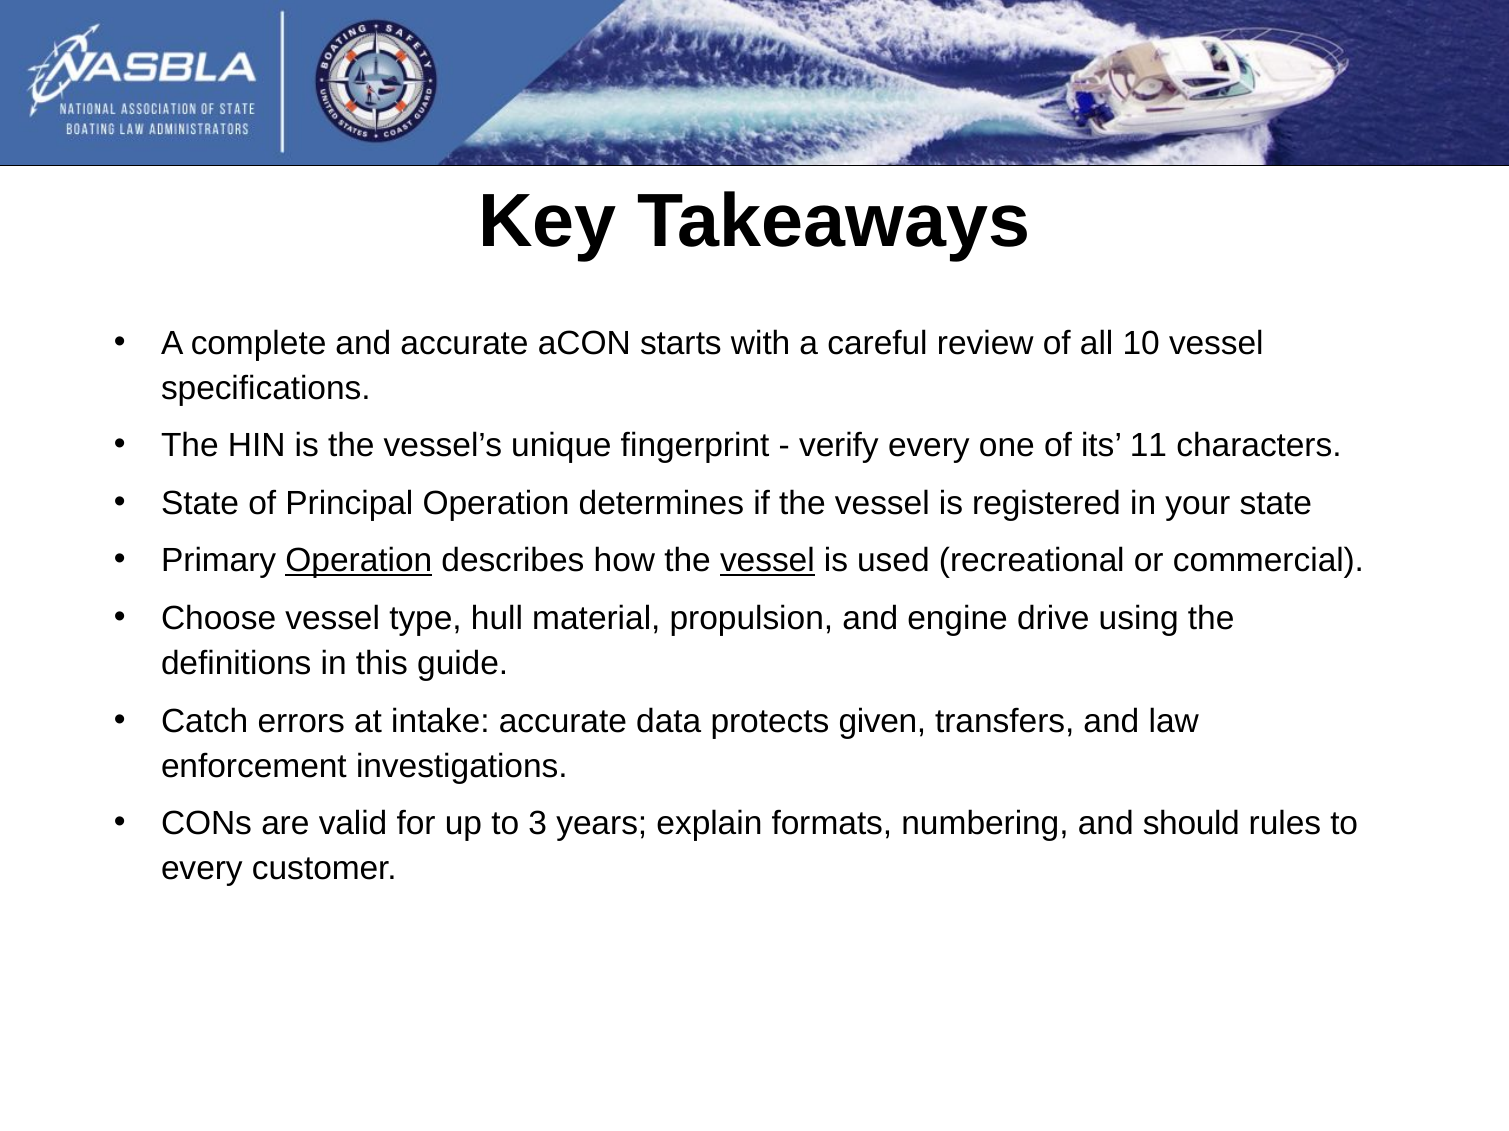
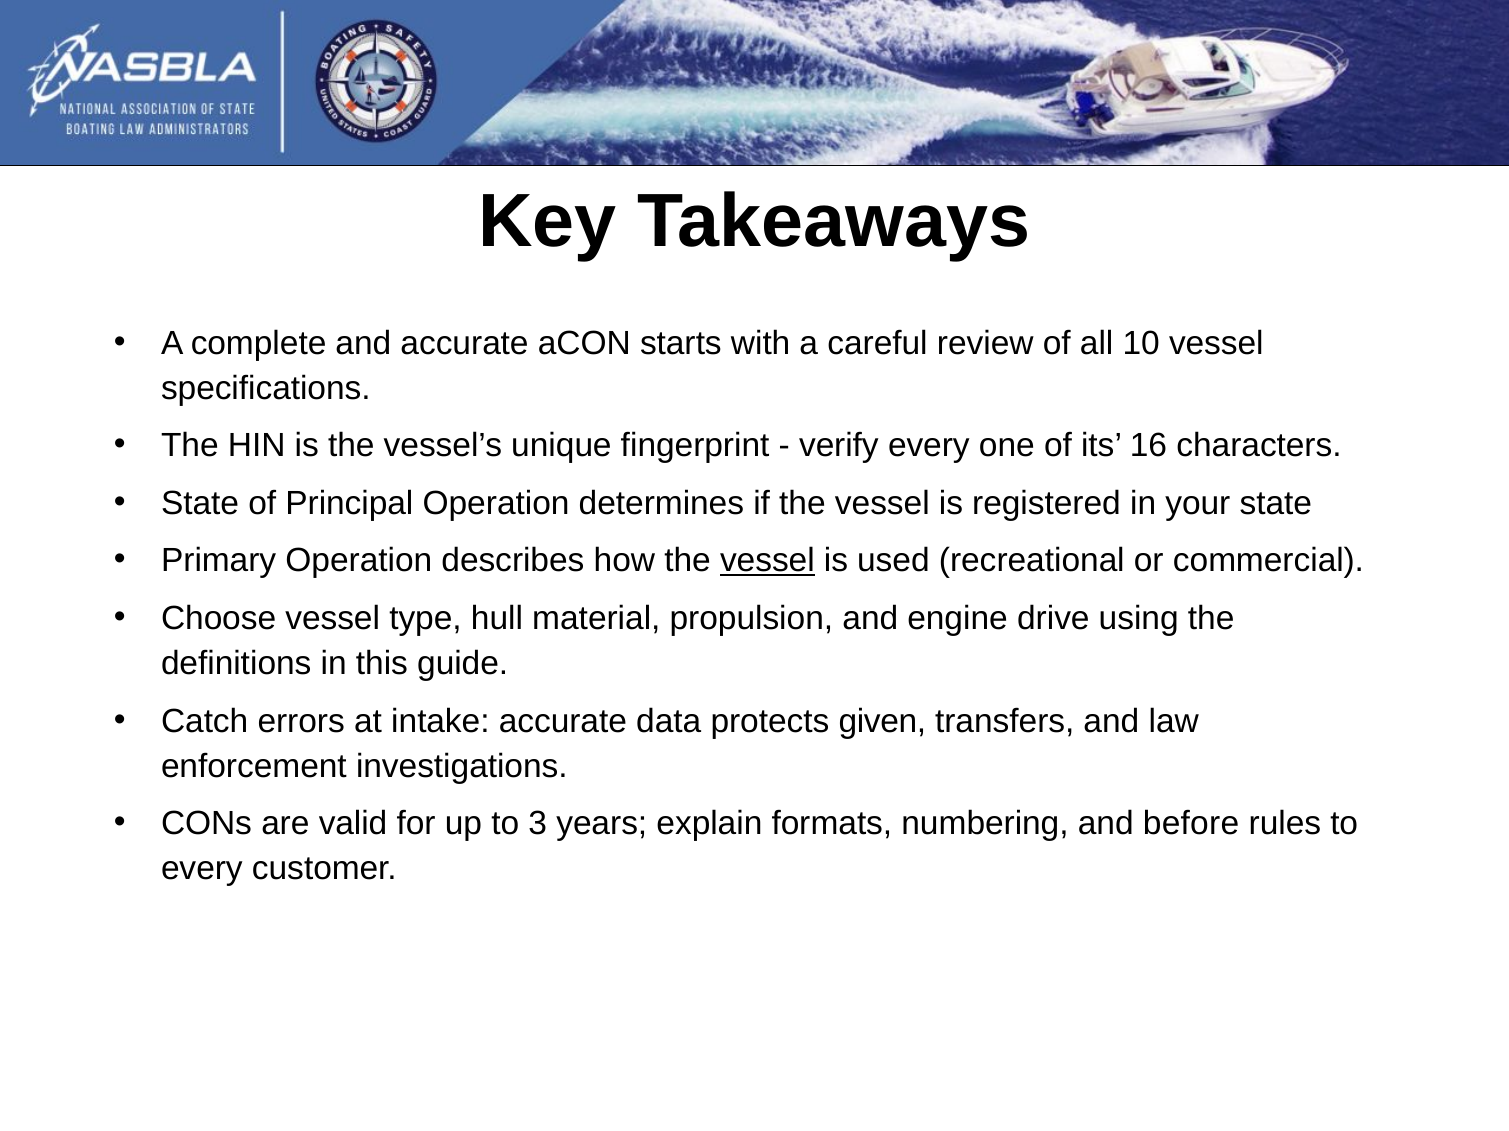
11: 11 -> 16 (1148, 446)
Operation underline: present -> none (359, 561)
should: should -> before (1191, 824)
